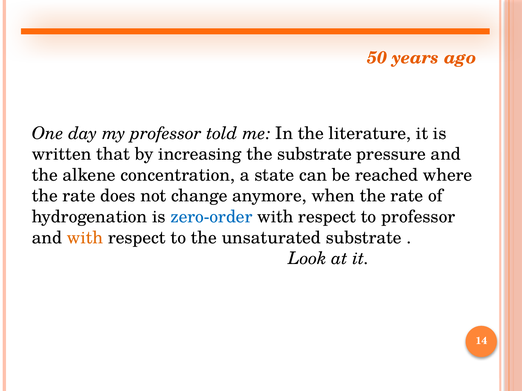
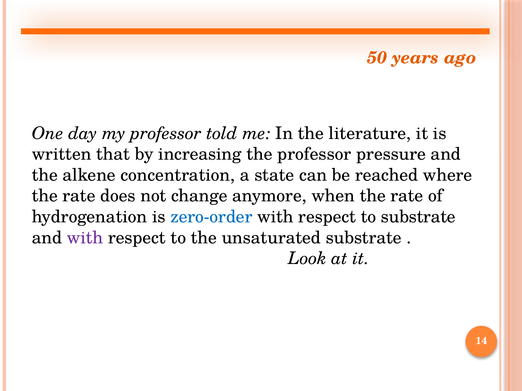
the substrate: substrate -> professor (314, 154)
to professor: professor -> substrate (418, 217)
with colour: orange -> purple (85, 238)
